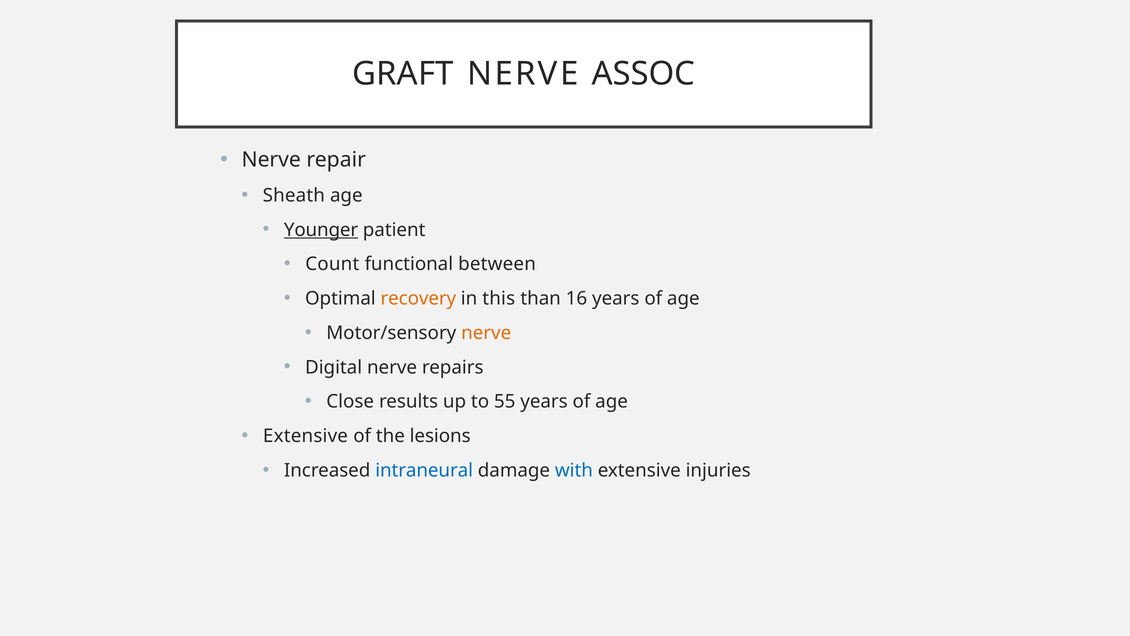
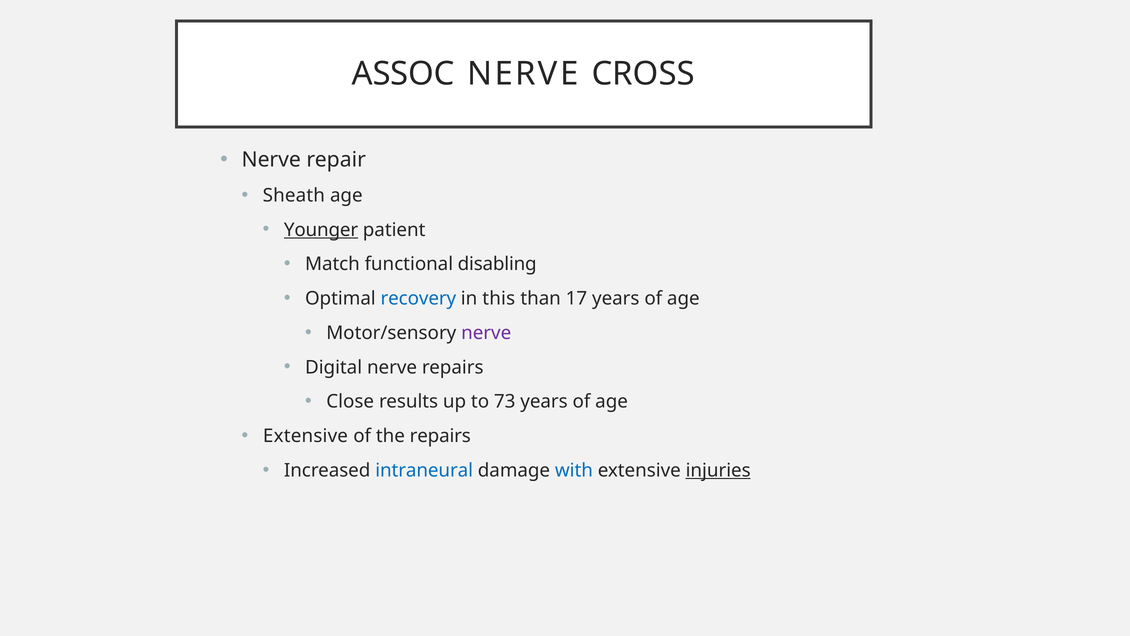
GRAFT: GRAFT -> ASSOC (403, 74)
ASSOC: ASSOC -> CROSS (643, 74)
Count: Count -> Match (332, 264)
between: between -> disabling (497, 264)
recovery colour: orange -> blue (418, 298)
16: 16 -> 17 (576, 298)
nerve colour: orange -> purple (486, 333)
55: 55 -> 73 (505, 401)
the lesions: lesions -> repairs (440, 436)
injuries underline: none -> present (718, 470)
